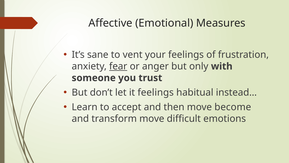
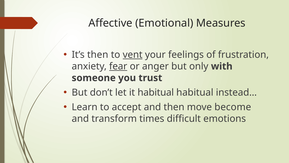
It’s sane: sane -> then (98, 55)
vent underline: none -> present (133, 55)
it feelings: feelings -> habitual (156, 92)
transform move: move -> times (152, 118)
